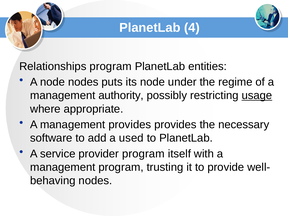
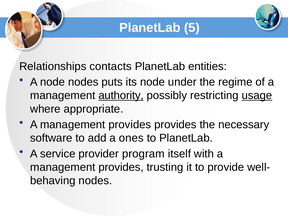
4: 4 -> 5 (192, 28)
Relationships program: program -> contacts (111, 66)
authority underline: none -> present (121, 95)
used: used -> ones (131, 138)
program: program -> provides (121, 167)
